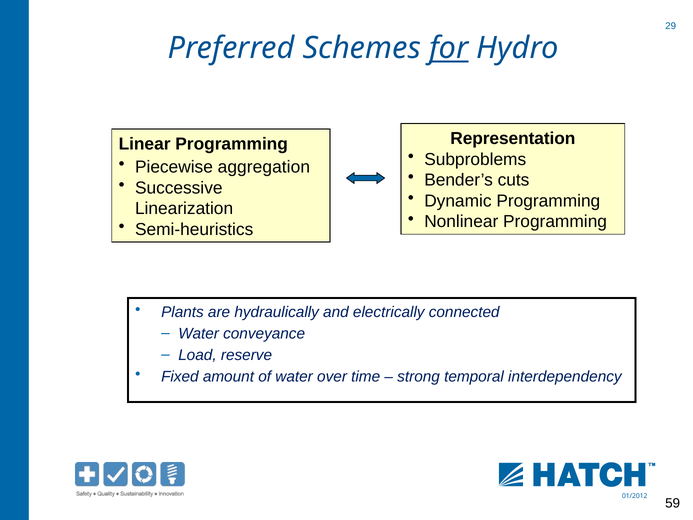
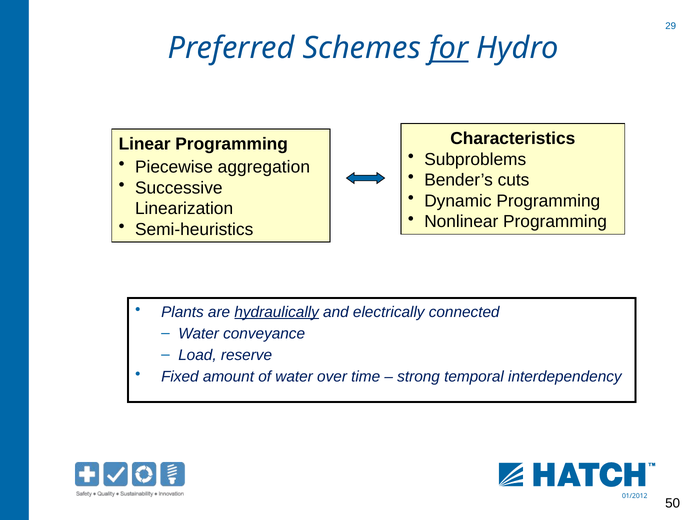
Representation: Representation -> Characteristics (513, 138)
hydraulically underline: none -> present (277, 312)
59: 59 -> 50 (673, 503)
